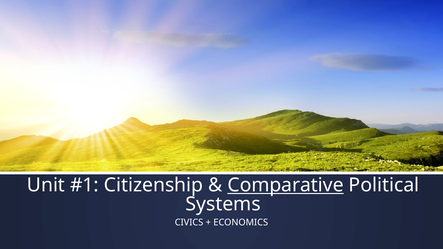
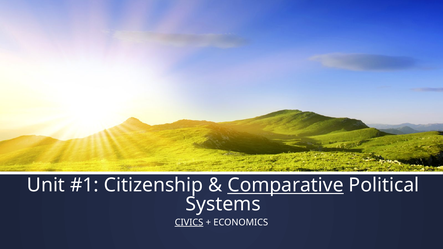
CIVICS underline: none -> present (189, 223)
